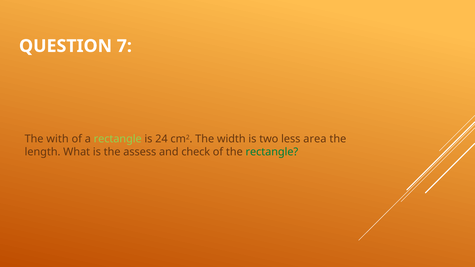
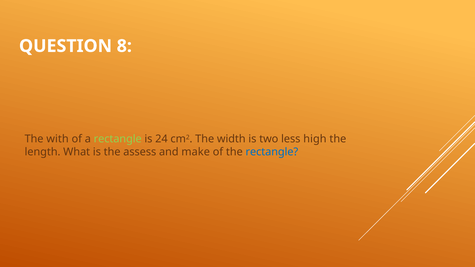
7: 7 -> 8 (124, 46)
area: area -> high (315, 139)
check: check -> make (196, 152)
rectangle colour: green -> blue (272, 152)
